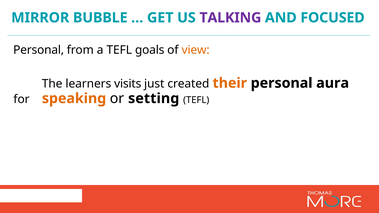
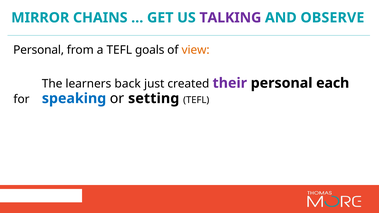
BUBBLE: BUBBLE -> CHAINS (100, 18)
FOCUSED: FOCUSED -> OBSERVE (332, 18)
visits: visits -> back (128, 84)
their colour: orange -> purple (230, 83)
aura: aura -> each (333, 83)
speaking colour: orange -> blue (74, 98)
